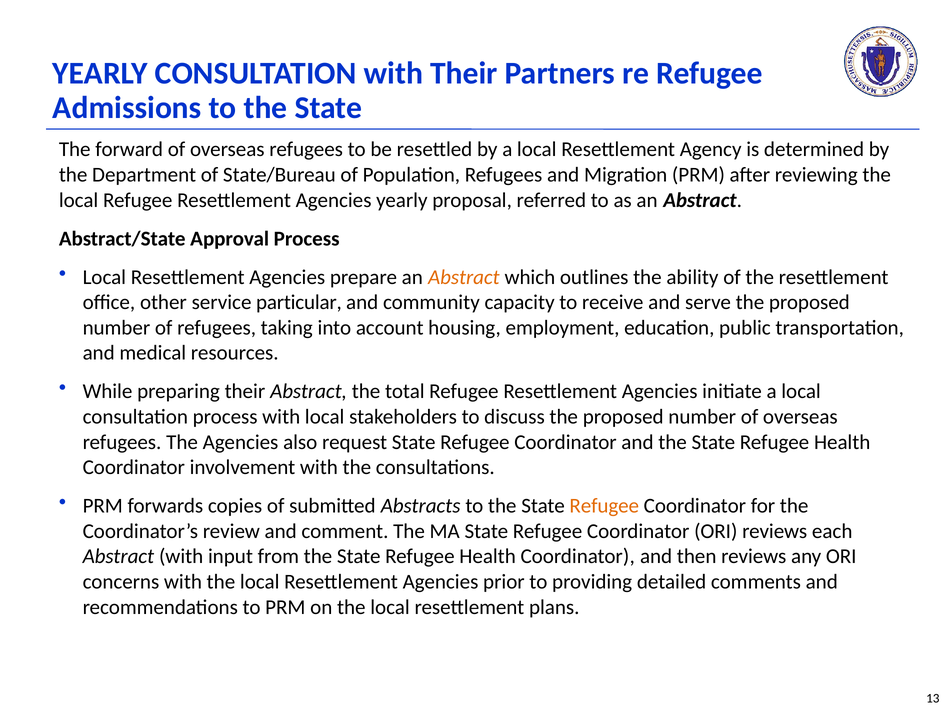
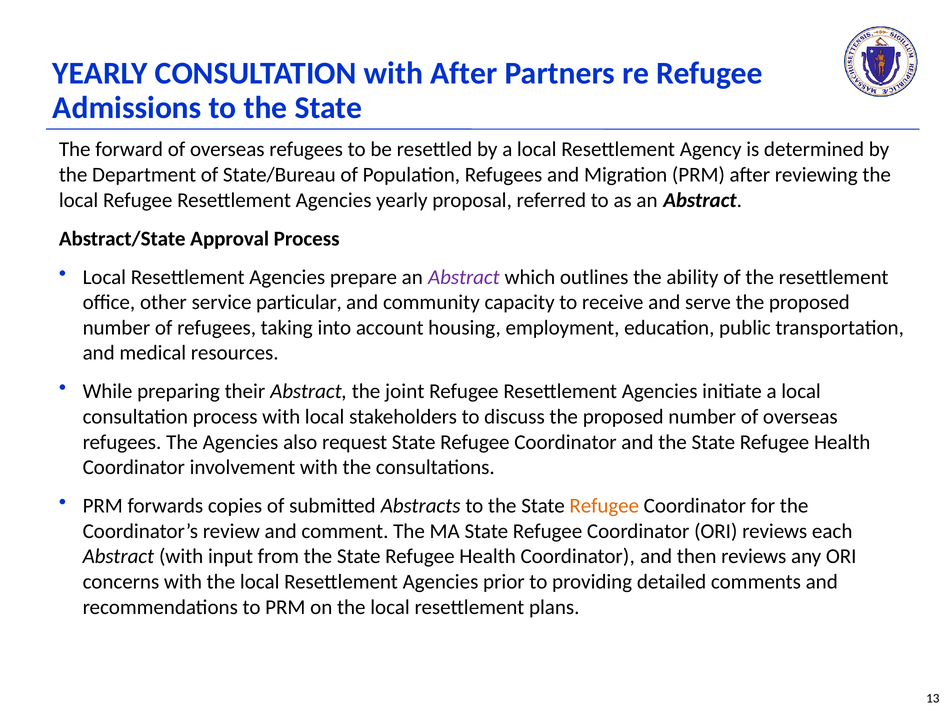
with Their: Their -> After (464, 73)
Abstract colour: orange -> purple (464, 277)
total: total -> joint (405, 391)
